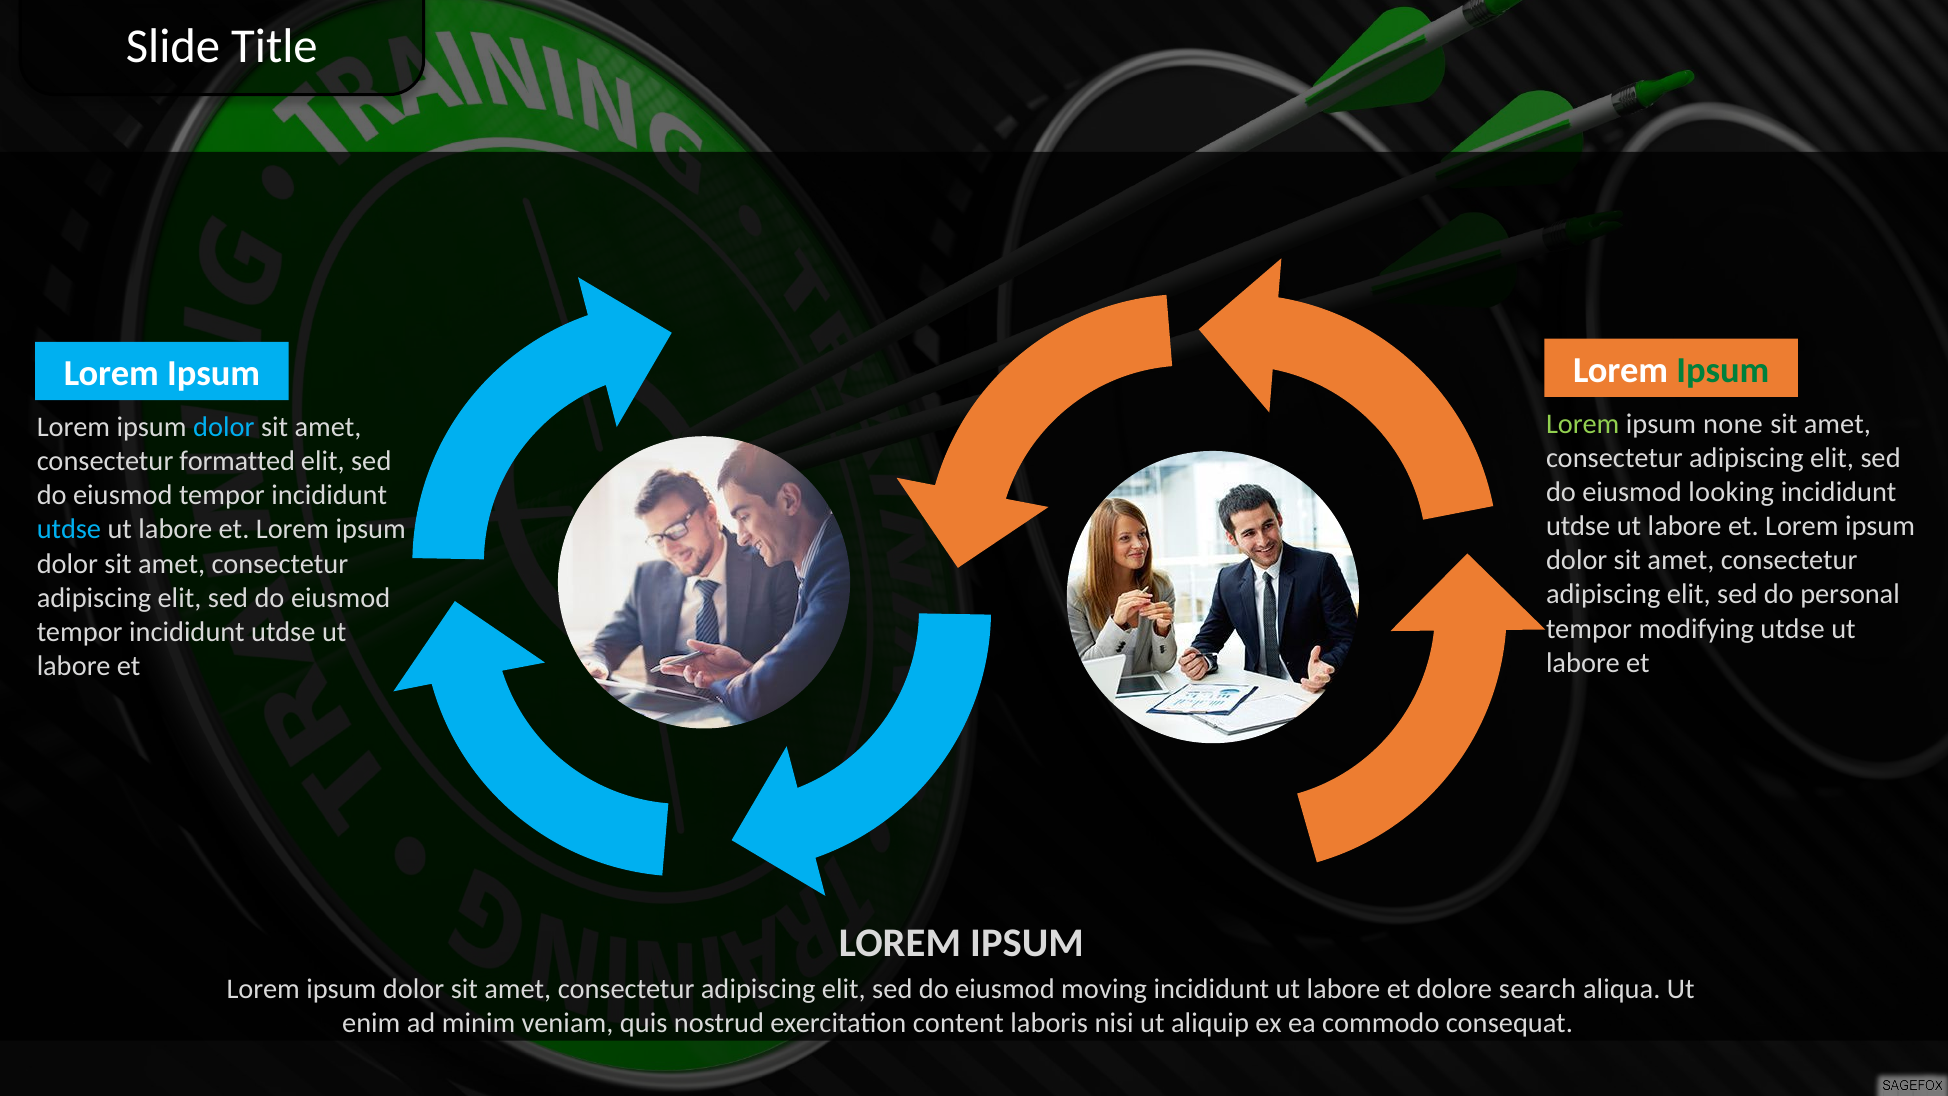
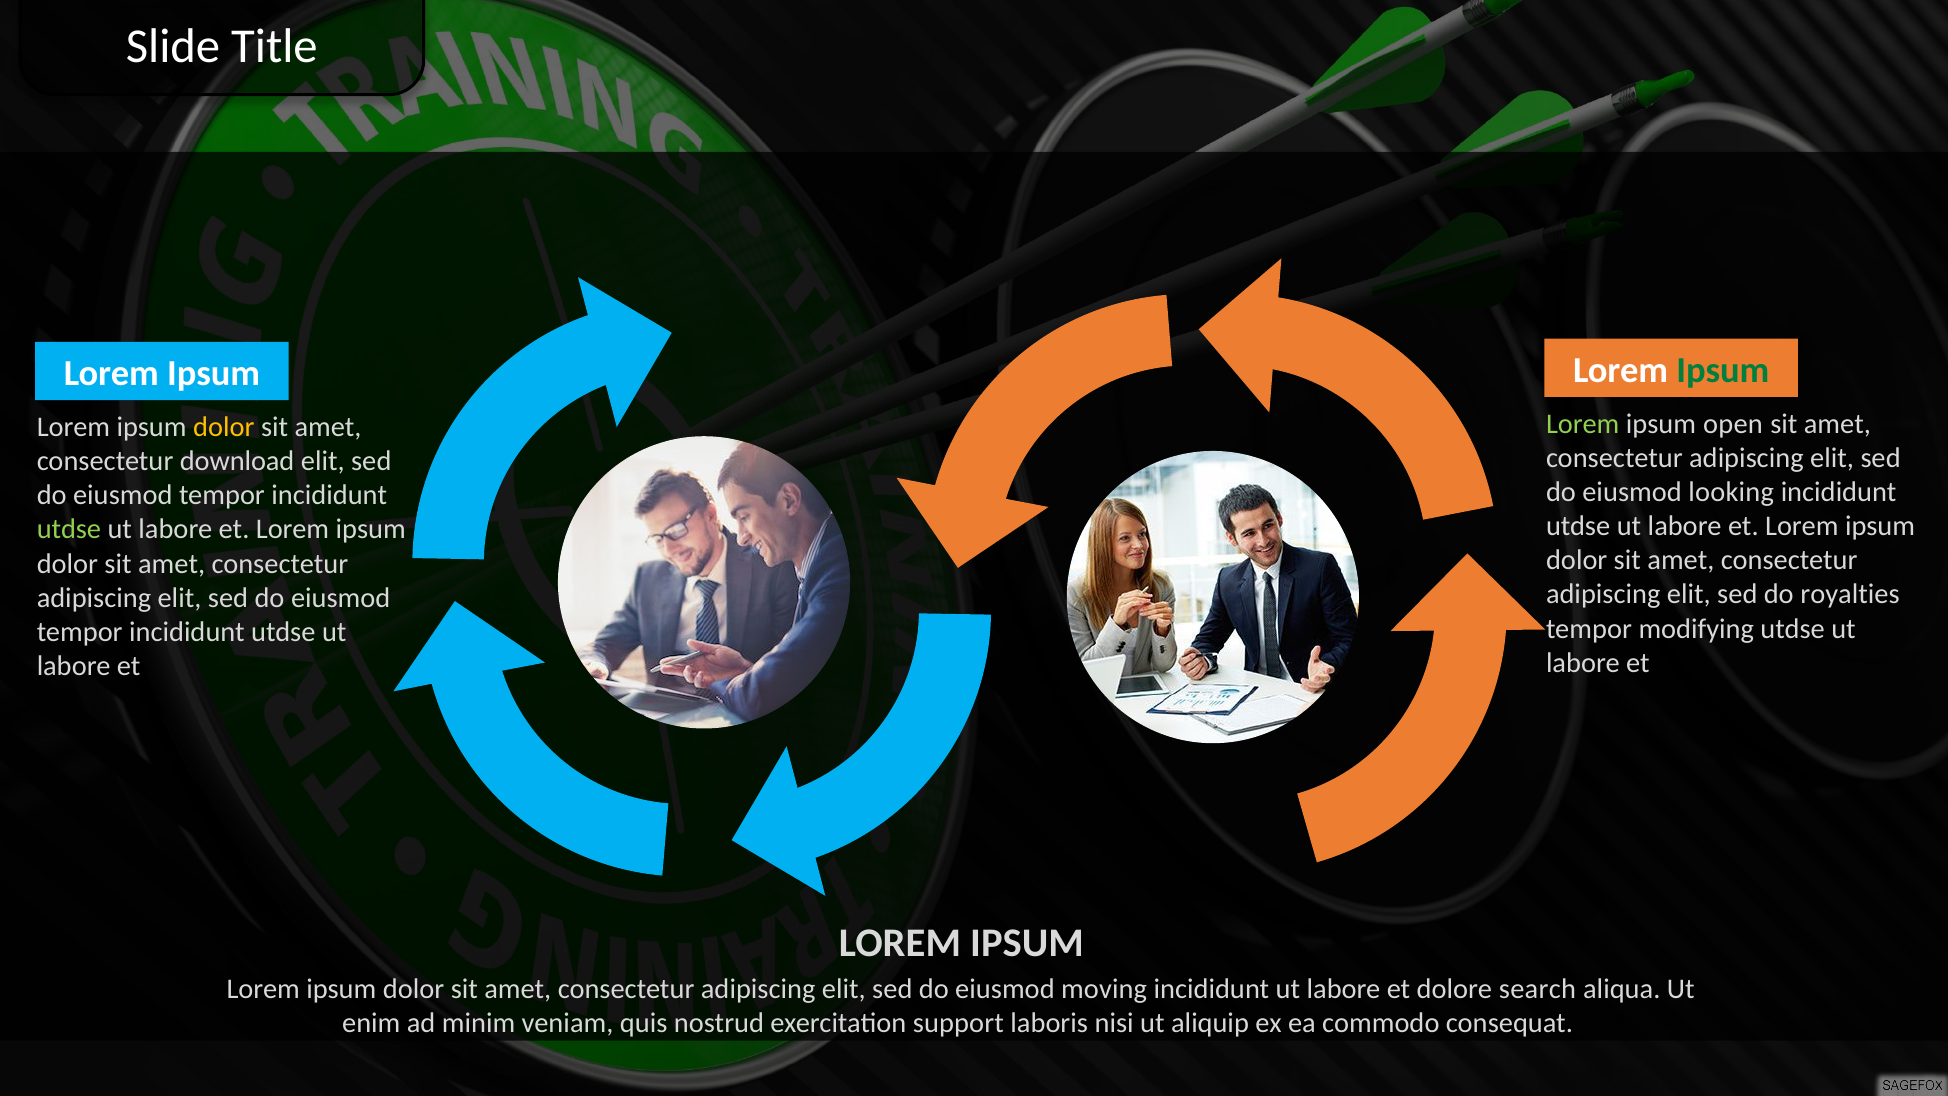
none: none -> open (1733, 424)
dolor colour: light blue -> yellow (224, 427)
formatted: formatted -> download (237, 461)
utdse colour: light blue -> light green (69, 529)
personal: personal -> royalties (1850, 594)
content: content -> support (958, 1023)
